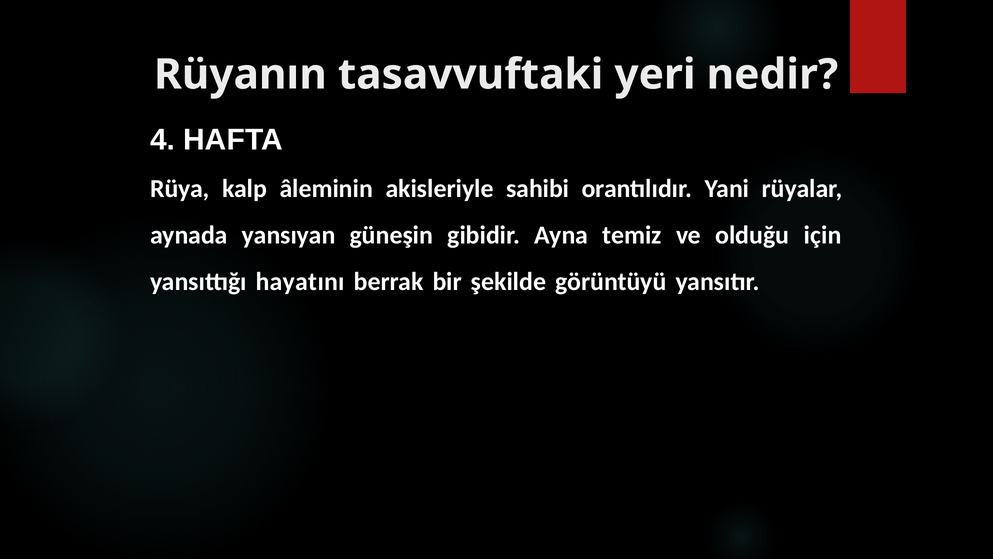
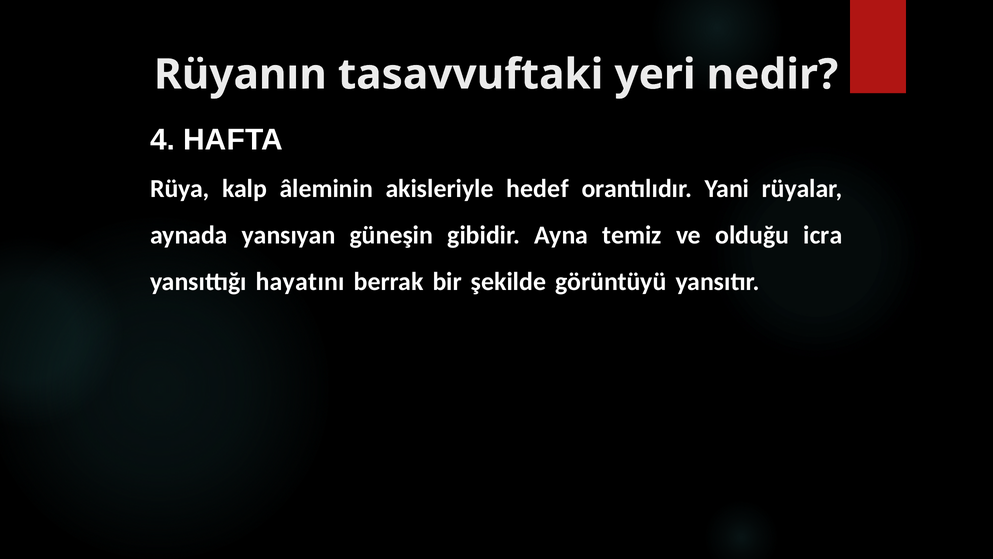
sahibi: sahibi -> hedef (538, 189)
için: için -> icra (823, 235)
